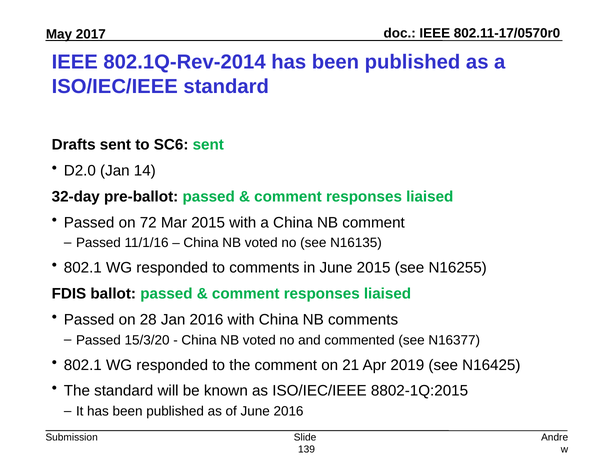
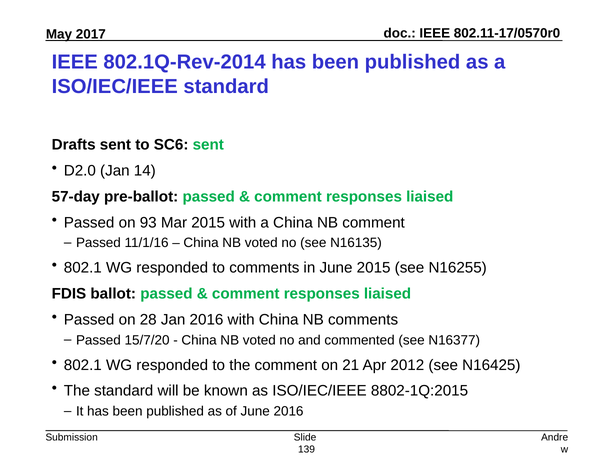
32-day: 32-day -> 57-day (76, 197)
72: 72 -> 93 (148, 223)
15/3/20: 15/3/20 -> 15/7/20 (147, 340)
2019: 2019 -> 2012 (407, 365)
